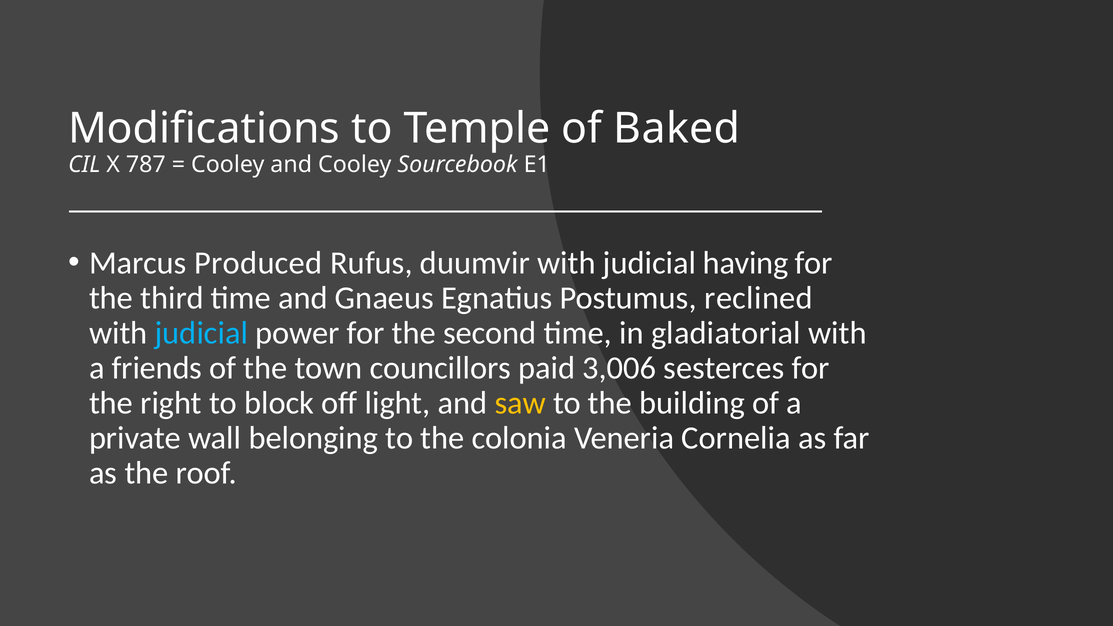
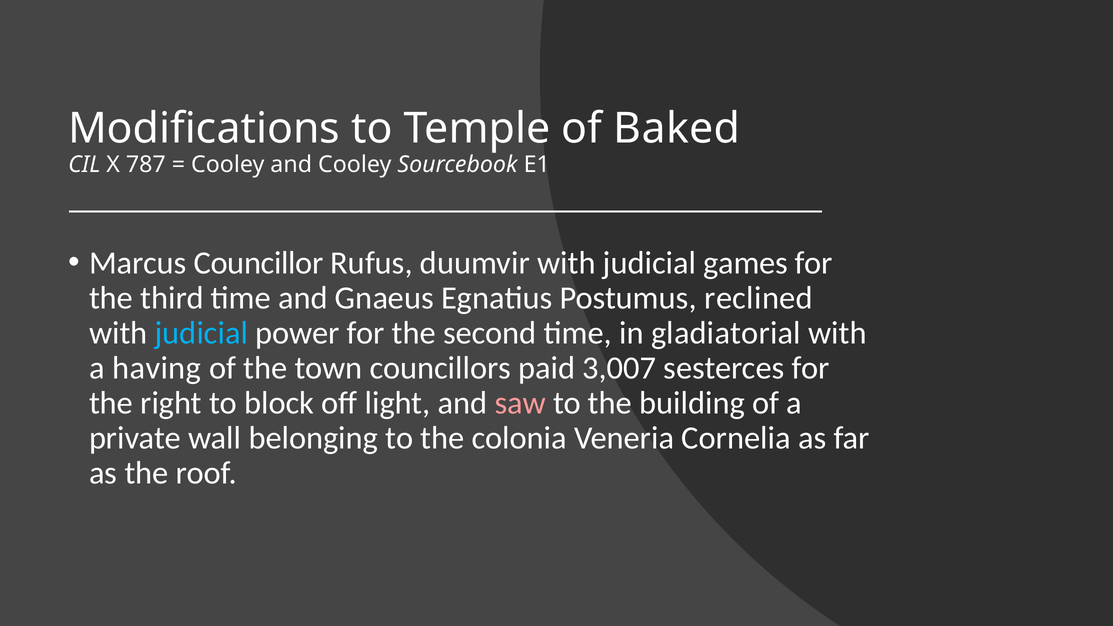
Produced: Produced -> Councillor (259, 263)
having: having -> games (746, 263)
friends: friends -> having (157, 368)
3,006: 3,006 -> 3,007 (619, 368)
saw colour: yellow -> pink (520, 403)
